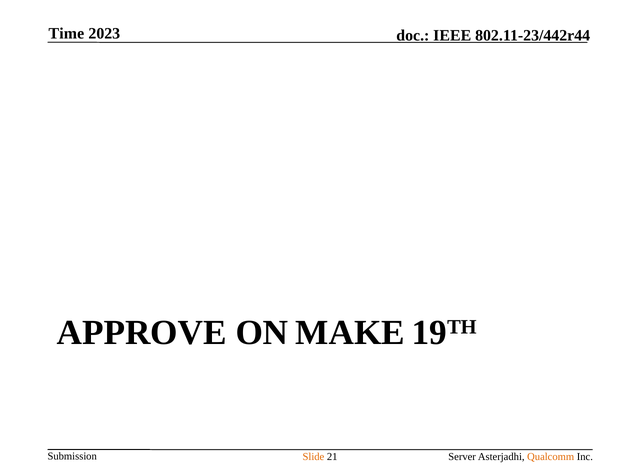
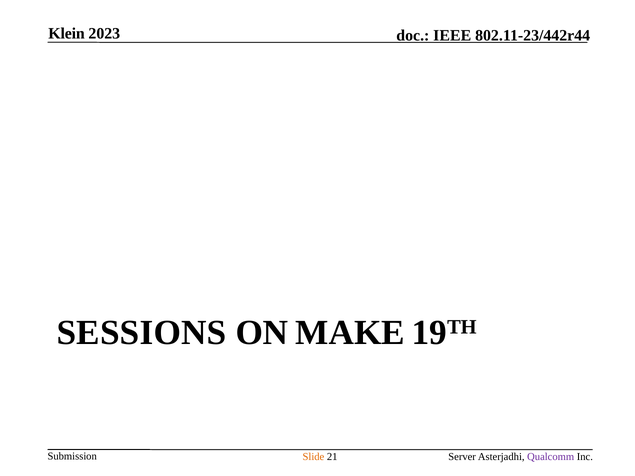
Time: Time -> Klein (67, 34)
APPROVE: APPROVE -> SESSIONS (142, 333)
Qualcomm colour: orange -> purple (551, 457)
